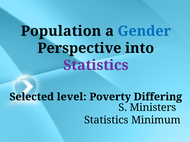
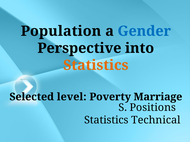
Statistics colour: purple -> orange (96, 65)
Differing: Differing -> Marriage (158, 97)
Ministers: Ministers -> Positions (153, 108)
Minimum: Minimum -> Technical (156, 120)
